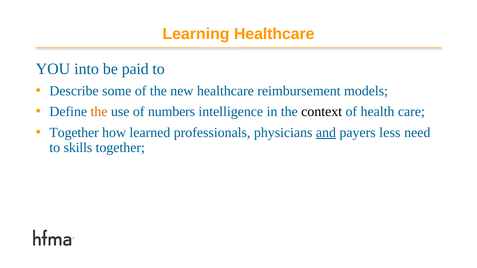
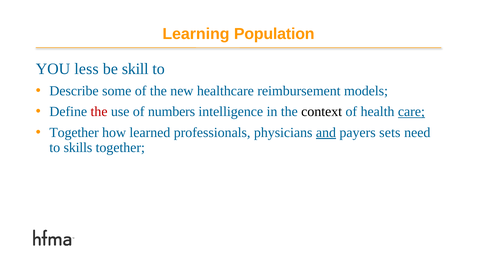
Learning Healthcare: Healthcare -> Population (274, 34)
into: into -> less (86, 69)
paid: paid -> skill (135, 69)
the colour: orange -> red (99, 112)
care underline: none -> present (411, 112)
less: less -> sets (390, 133)
